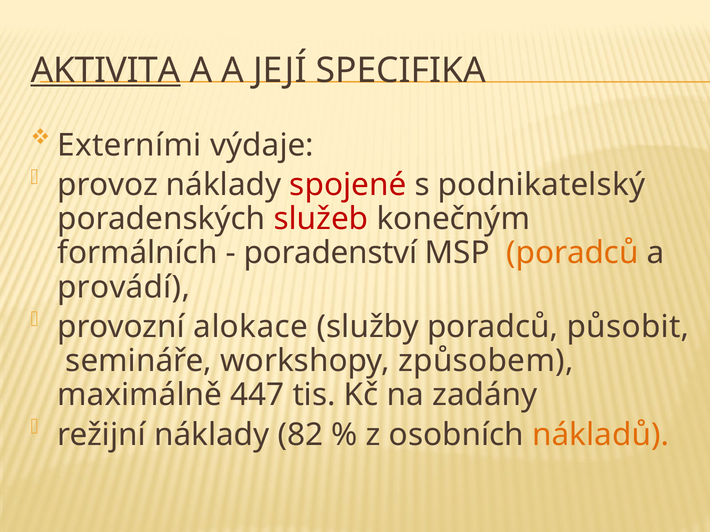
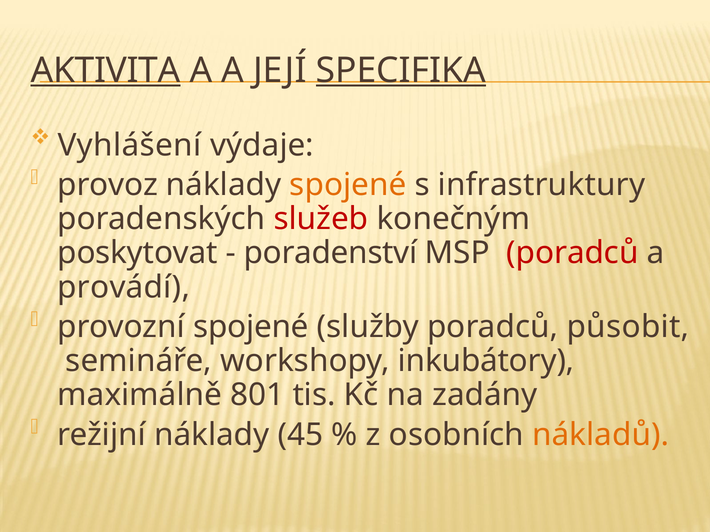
SPECIFIKA underline: none -> present (401, 70)
Externími: Externími -> Vyhlášení (129, 145)
spojené colour: red -> orange (348, 185)
podnikatelský: podnikatelský -> infrastruktury (541, 185)
formálních: formálních -> poskytovat (137, 253)
poradců colour: orange -> red (572, 253)
provozní alokace: alokace -> spojené (251, 327)
způsobem: způsobem -> inkubátory (486, 361)
447: 447 -> 801 (257, 395)
82: 82 -> 45 (301, 435)
